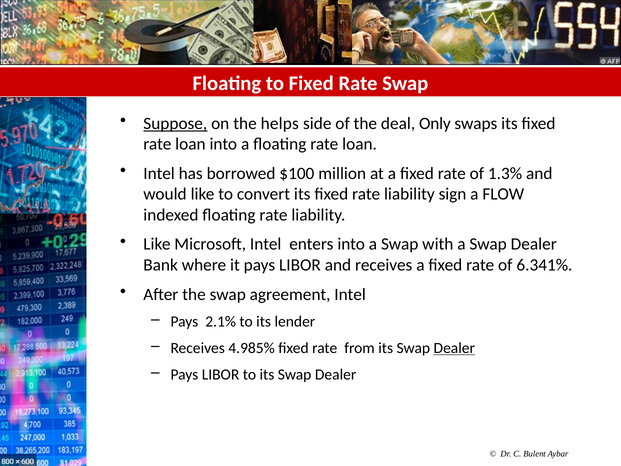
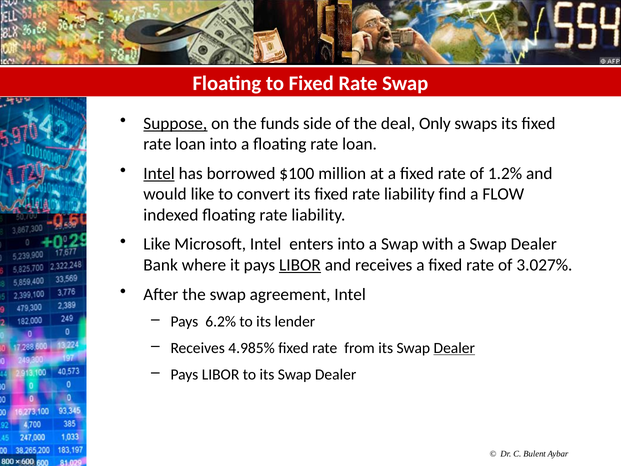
helps: helps -> funds (280, 123)
Intel underline: none -> present (159, 173)
1.3%: 1.3% -> 1.2% (505, 173)
sign: sign -> find (452, 194)
LIBOR underline: none -> present (300, 265)
6.341%: 6.341% -> 3.027% (544, 265)
2.1%: 2.1% -> 6.2% (221, 322)
